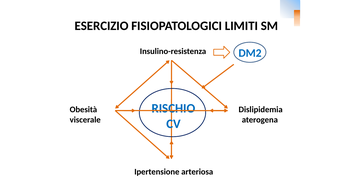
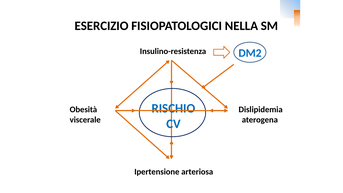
LIMITI: LIMITI -> NELLA (241, 26)
